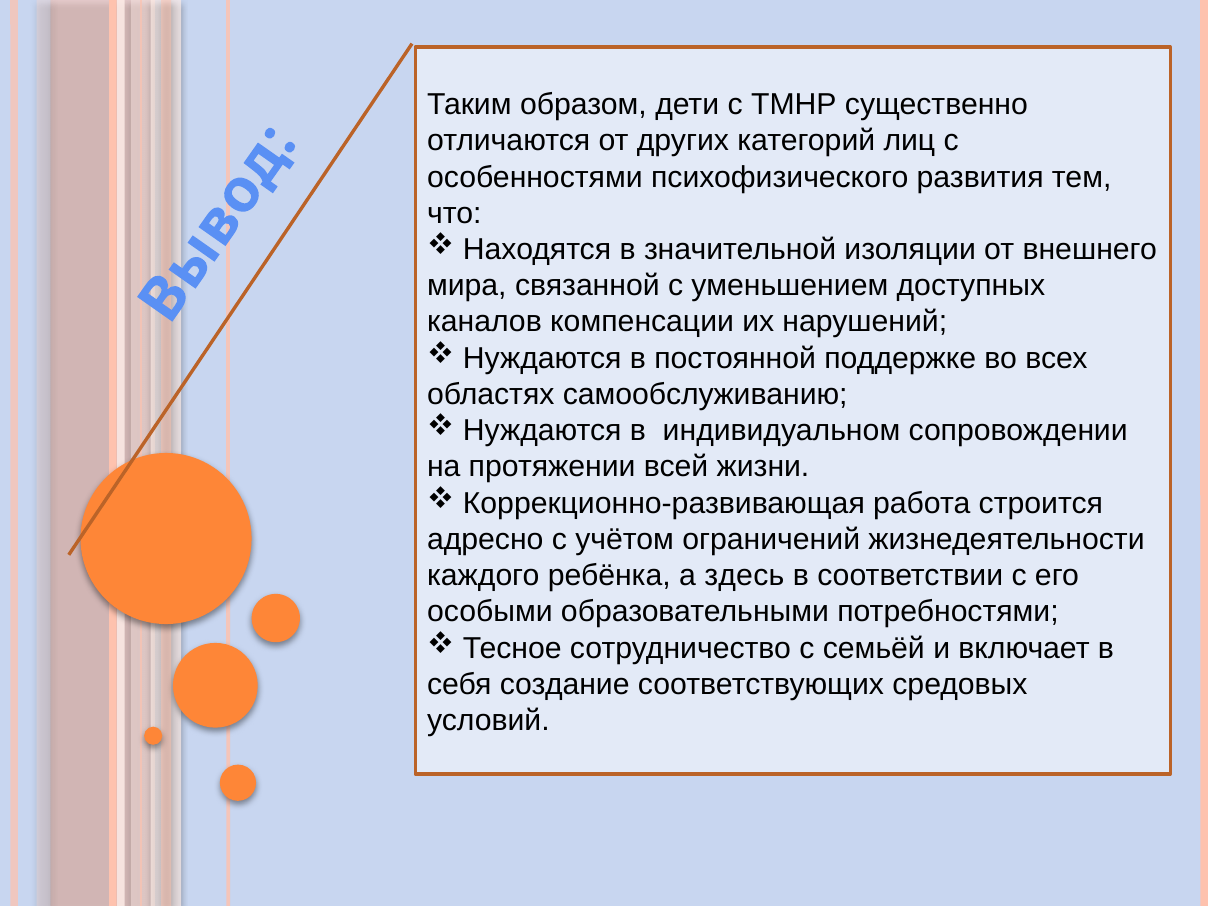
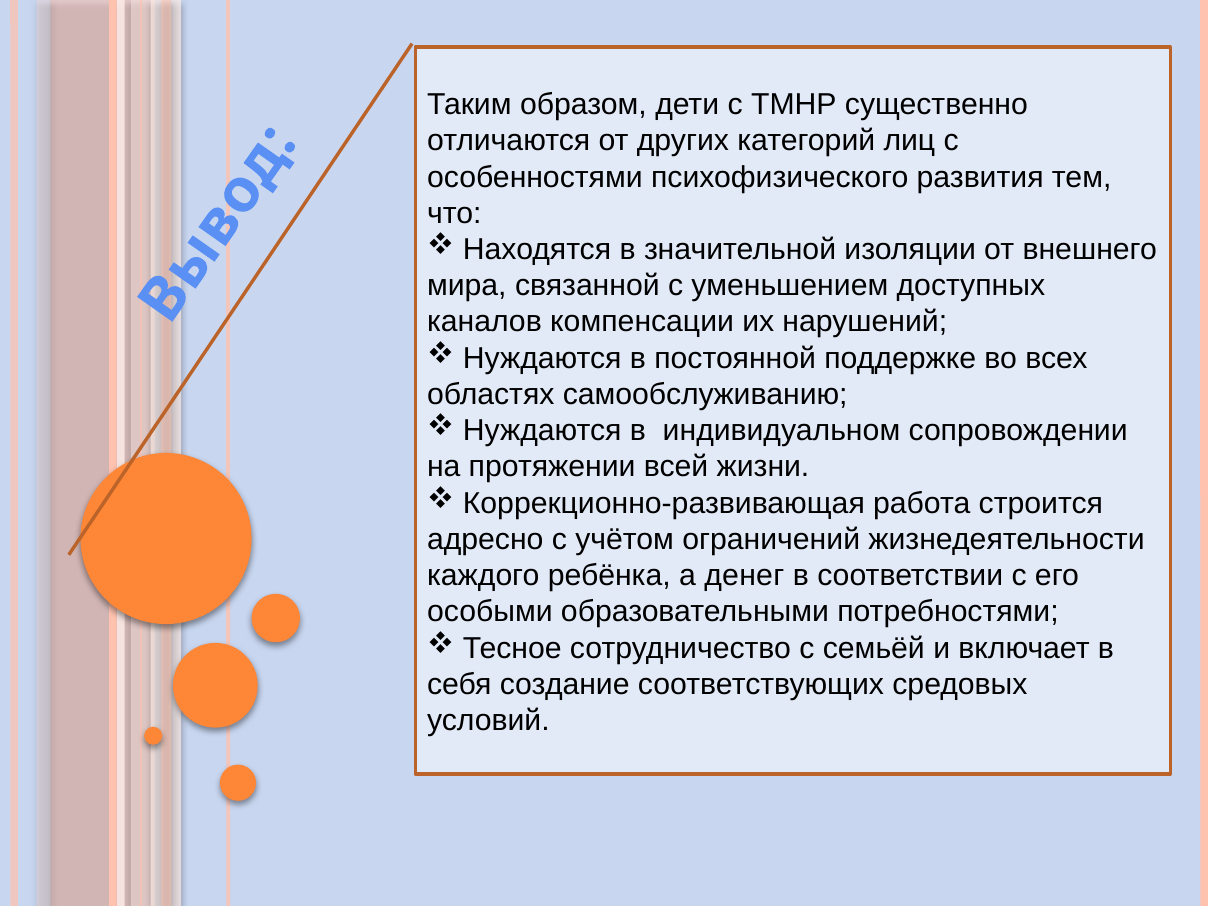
здесь: здесь -> денег (744, 576)
